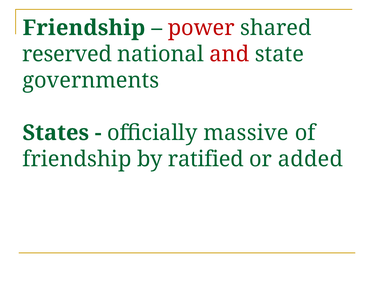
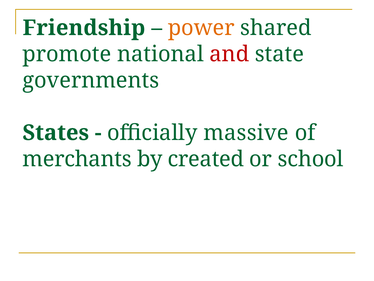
power colour: red -> orange (201, 28)
reserved: reserved -> promote (67, 54)
friendship: friendship -> merchants (77, 159)
ratified: ratified -> created (206, 159)
added: added -> school (311, 159)
